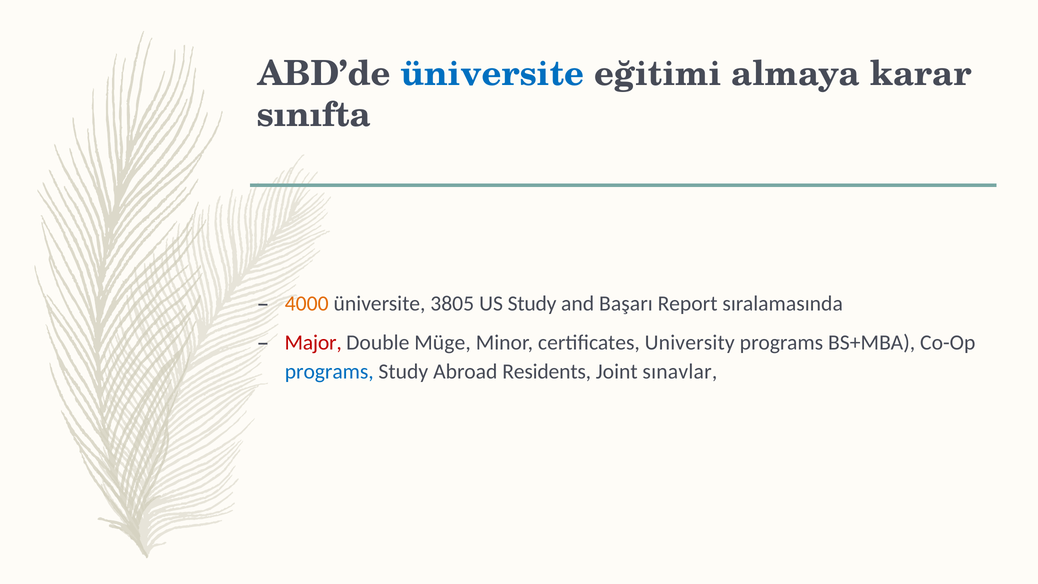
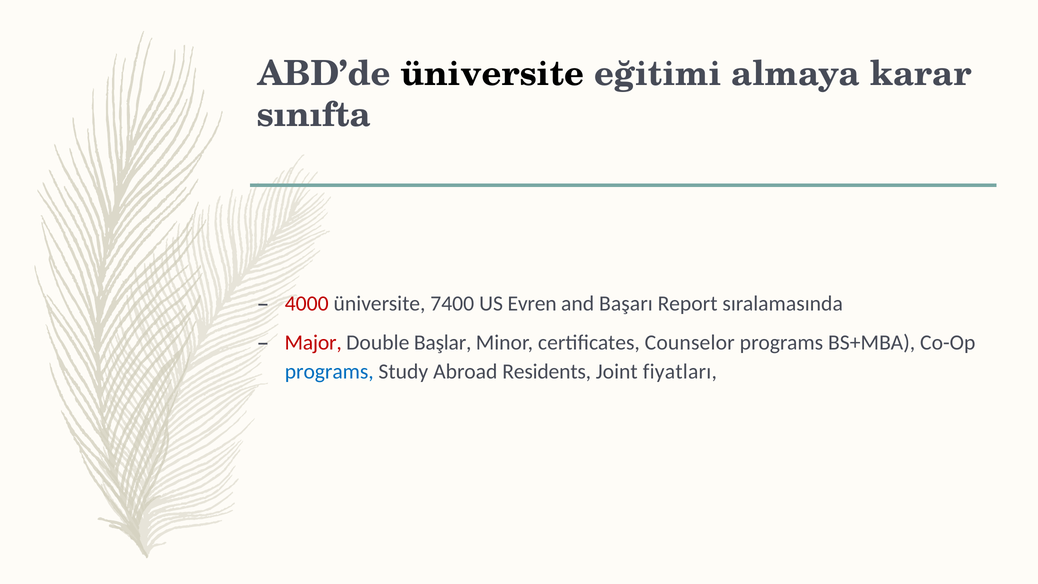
üniversite colour: blue -> black (492, 74)
4000 colour: orange -> red (307, 304)
3805: 3805 -> 7400 (452, 304)
US Study: Study -> Evren (532, 304)
Müge: Müge -> Başlar (443, 343)
University: University -> Counselor (690, 343)
sınavlar: sınavlar -> fiyatları (680, 371)
